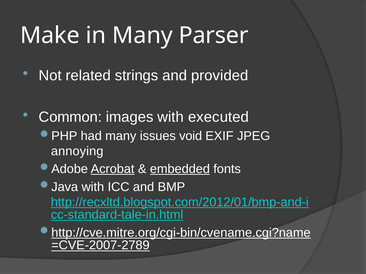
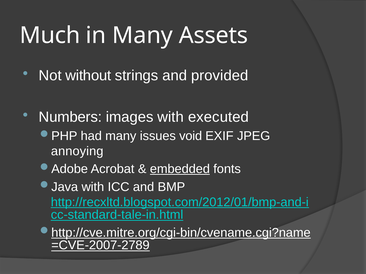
Make: Make -> Much (50, 35)
Parser: Parser -> Assets (214, 35)
related: related -> without (88, 76)
Common: Common -> Numbers (70, 117)
Acrobat underline: present -> none (113, 169)
